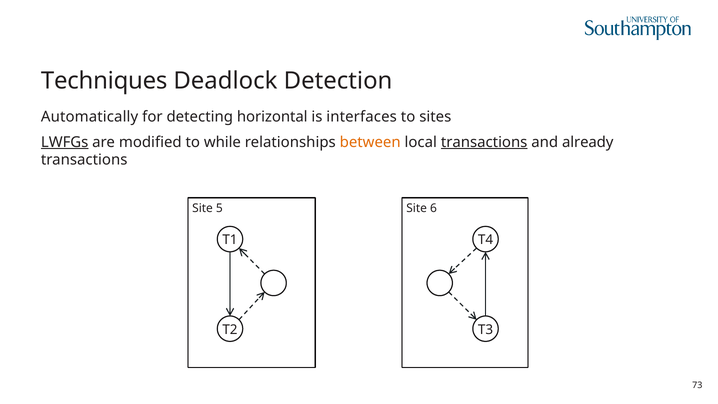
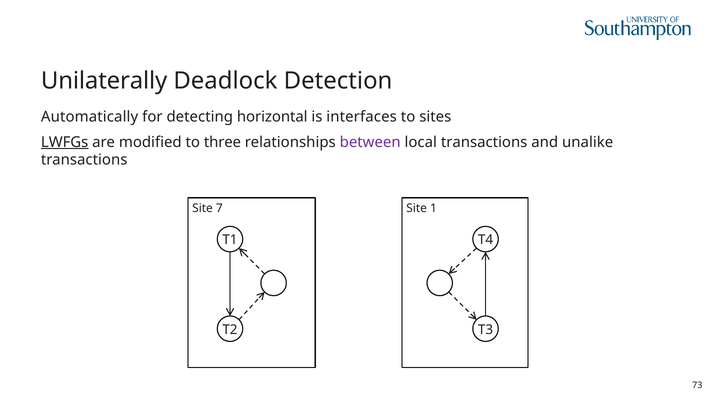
Techniques: Techniques -> Unilaterally (104, 81)
while: while -> three (222, 142)
between colour: orange -> purple (370, 142)
transactions underline: present -> none (484, 142)
already: already -> unalike (588, 142)
5: 5 -> 7 (219, 208)
6: 6 -> 1 (433, 208)
